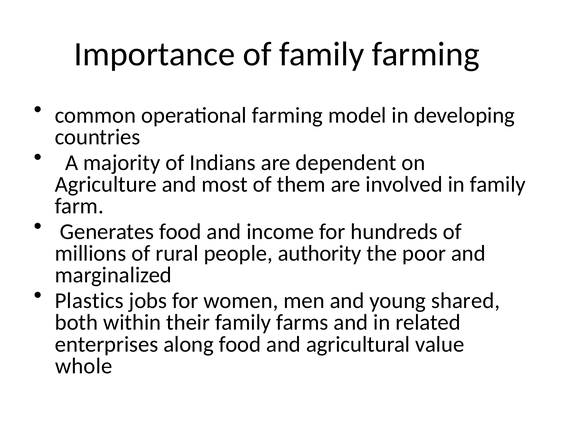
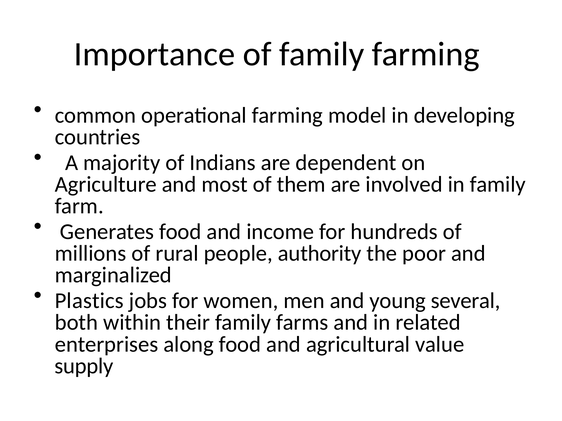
shared: shared -> several (466, 301)
whole: whole -> supply (84, 366)
